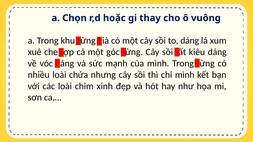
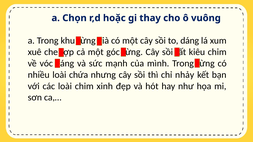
kiêu dáng: dáng -> chim (217, 52)
chỉ mình: mình -> nhảy (185, 75)
